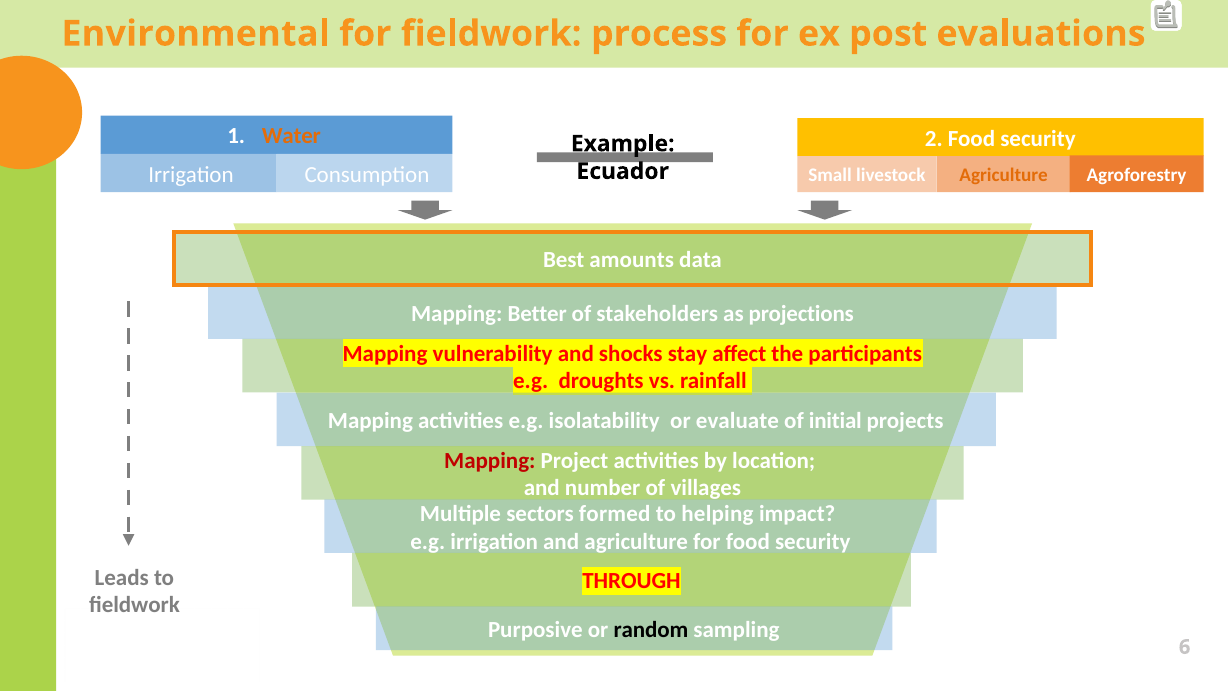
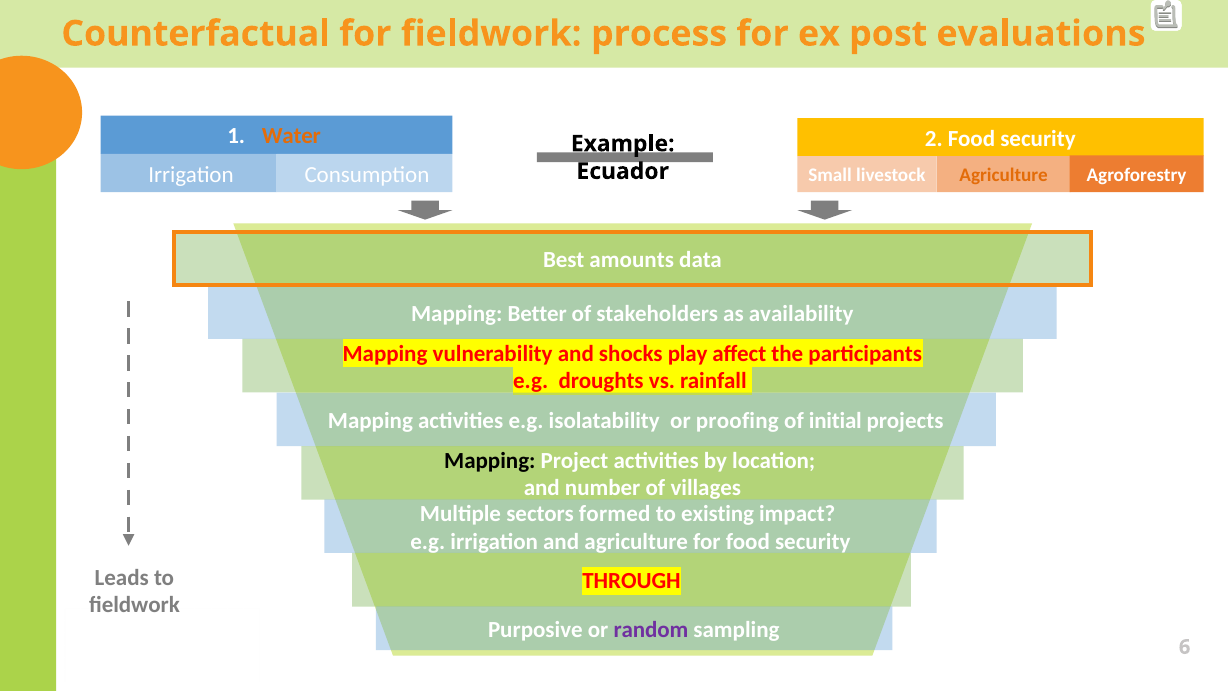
Environmental: Environmental -> Counterfactual (196, 34)
projections: projections -> availability (801, 314)
stay: stay -> play (688, 353)
evaluate: evaluate -> proofing (737, 421)
Mapping colour: red -> black (490, 460)
helping: helping -> existing (718, 514)
random colour: black -> purple (651, 630)
